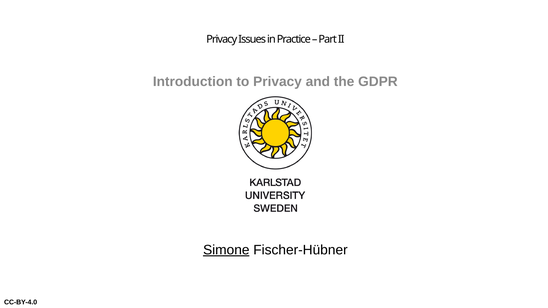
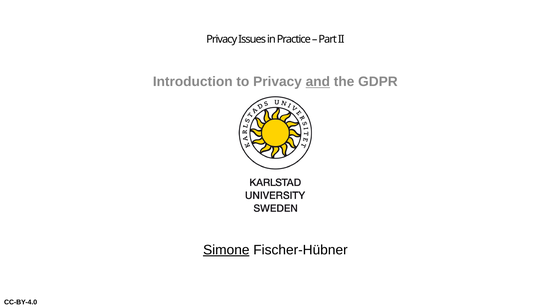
and underline: none -> present (318, 82)
